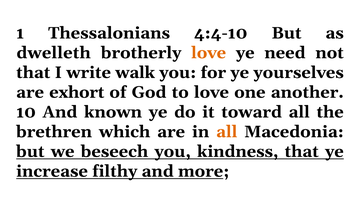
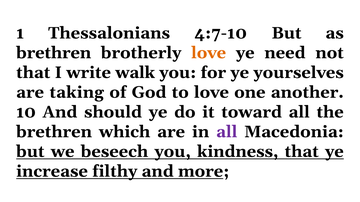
4:4-10: 4:4-10 -> 4:7-10 (221, 33)
dwelleth: dwelleth -> brethren (54, 53)
exhort: exhort -> taking (77, 92)
known: known -> should (113, 112)
all colour: orange -> purple (227, 132)
